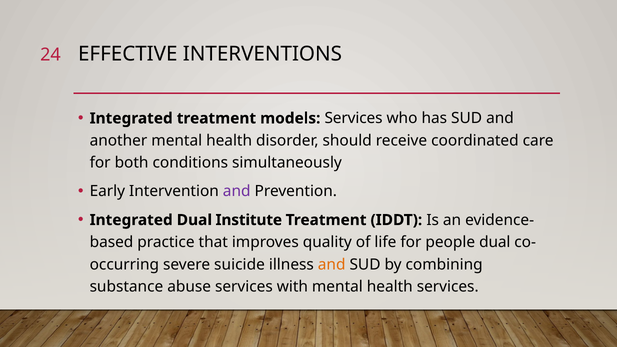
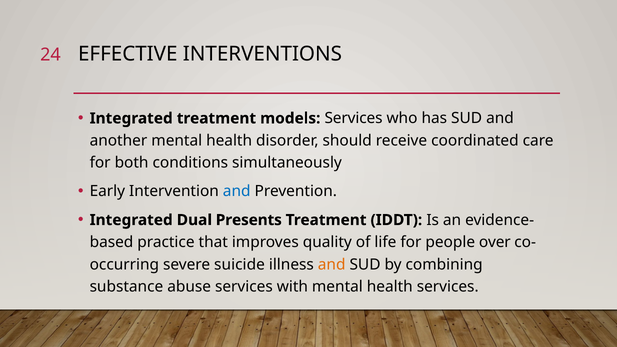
and colour: purple -> blue (237, 191)
Institute: Institute -> Presents (249, 220)
people dual: dual -> over (495, 242)
